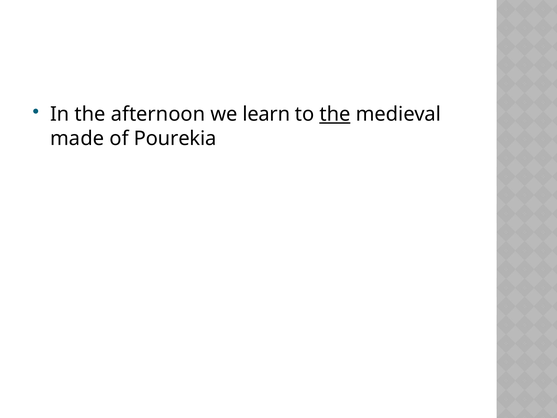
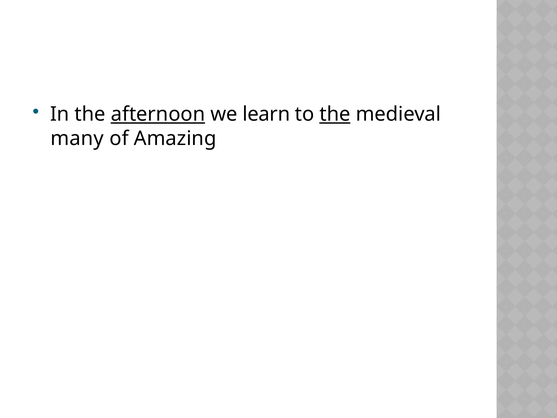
afternoon underline: none -> present (158, 114)
made: made -> many (77, 138)
Pourekia: Pourekia -> Amazing (175, 138)
